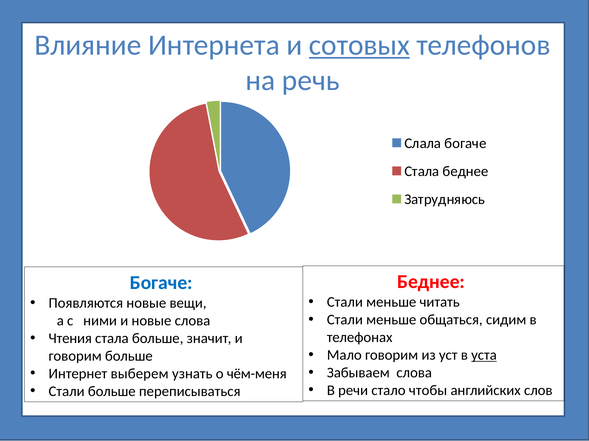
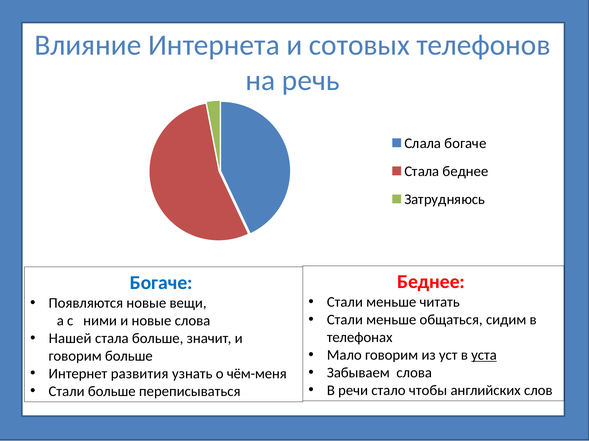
сотовых underline: present -> none (359, 45)
Чтения: Чтения -> Нашей (70, 339)
выберем: выберем -> развития (140, 374)
